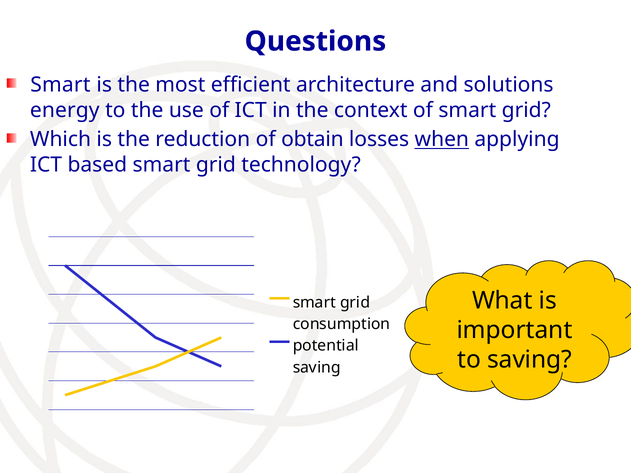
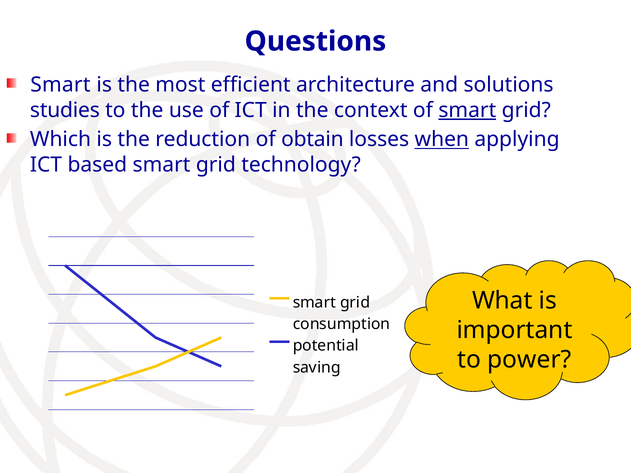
energy: energy -> studies (65, 110)
smart underline: none -> present (467, 110)
to saving: saving -> power (529, 360)
